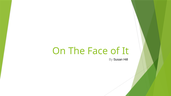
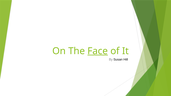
Face underline: none -> present (98, 51)
